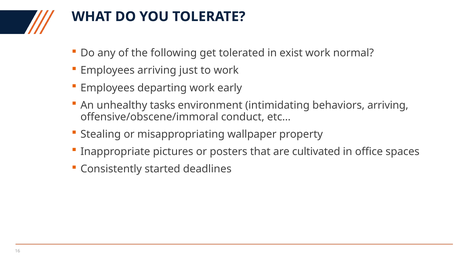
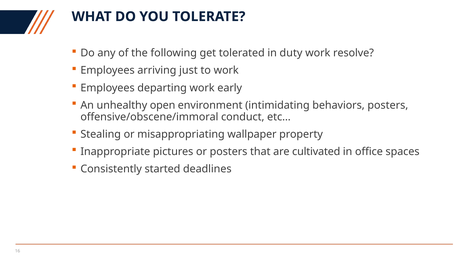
exist: exist -> duty (291, 53)
normal: normal -> resolve (353, 53)
tasks: tasks -> open (163, 105)
behaviors arriving: arriving -> posters (388, 105)
